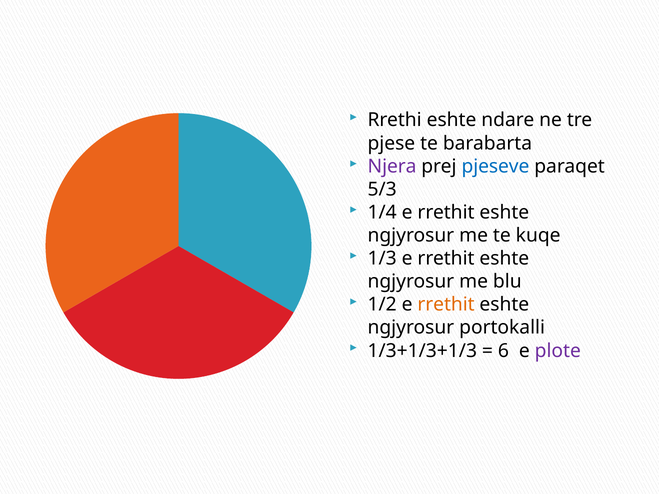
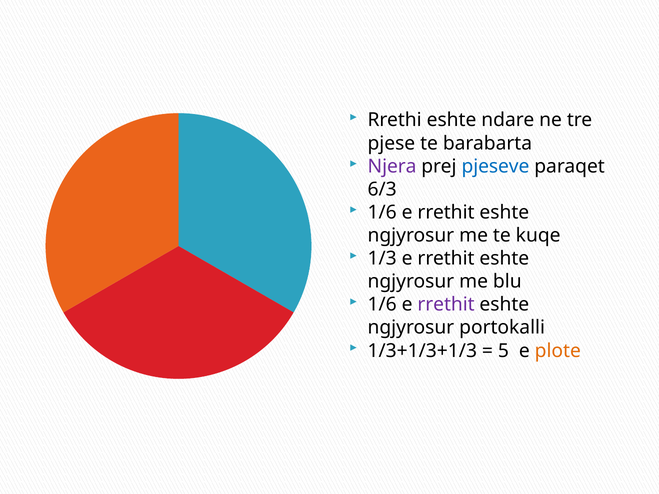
5/3: 5/3 -> 6/3 (382, 189)
1/4: 1/4 -> 1/6 (382, 212)
1/2: 1/2 -> 1/6 (382, 305)
rrethit colour: orange -> purple (446, 305)
6: 6 -> 5 (503, 351)
plote colour: purple -> orange (558, 351)
